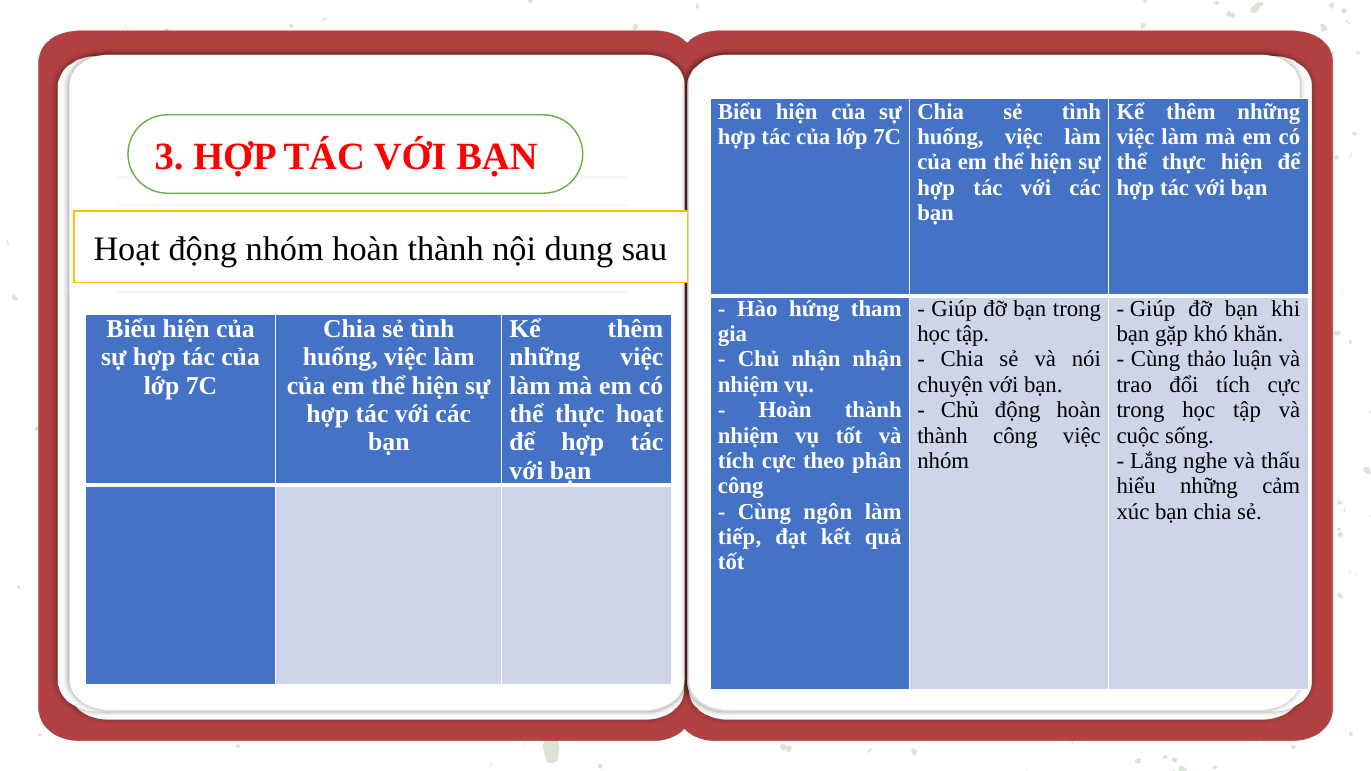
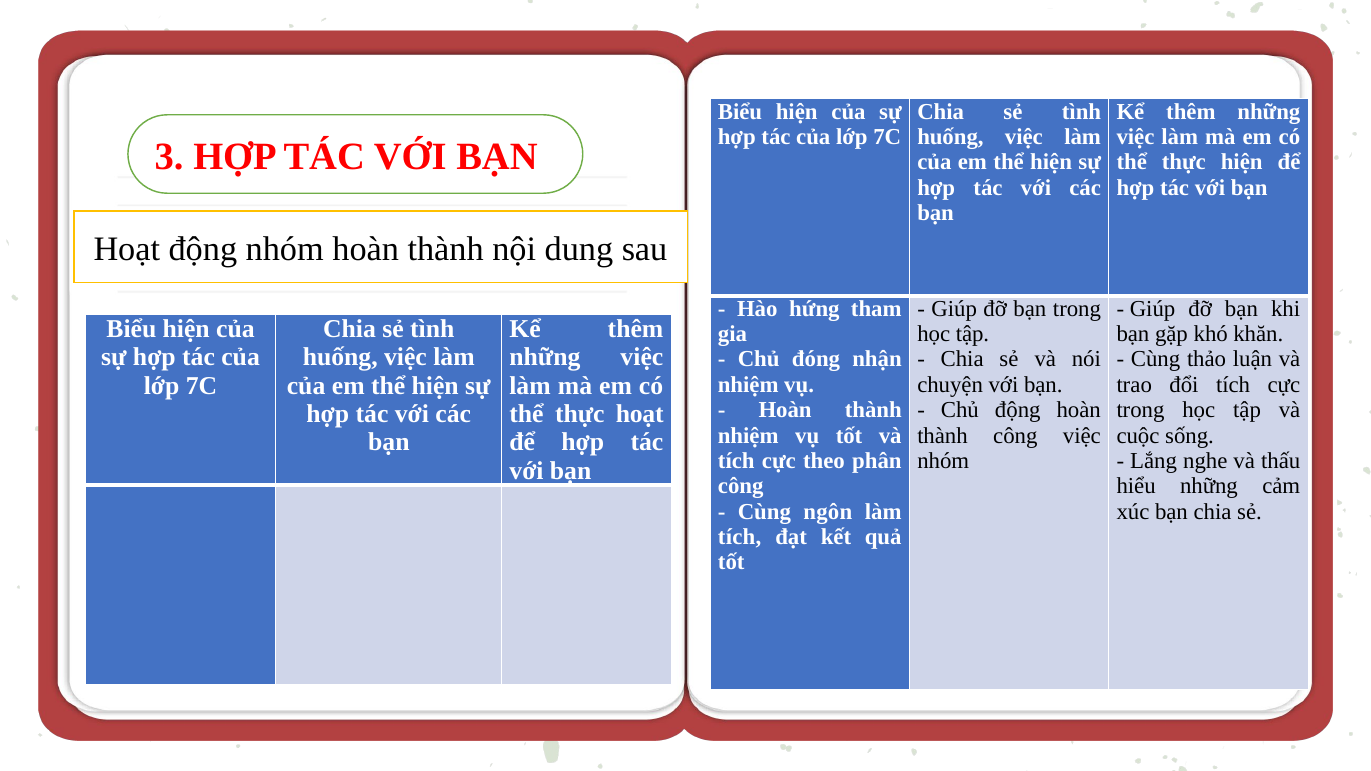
Chủ nhận: nhận -> đóng (816, 359)
tiếp: tiếp -> tích (740, 537)
